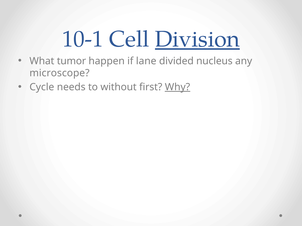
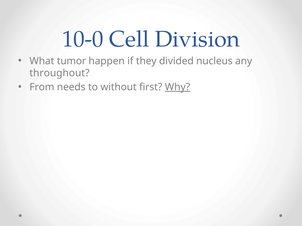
10-1: 10-1 -> 10-0 (83, 39)
Division underline: present -> none (197, 39)
lane: lane -> they (146, 61)
microscope: microscope -> throughout (59, 73)
Cycle: Cycle -> From (42, 87)
